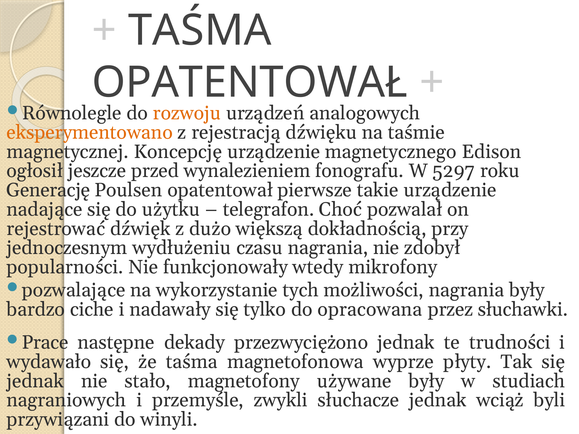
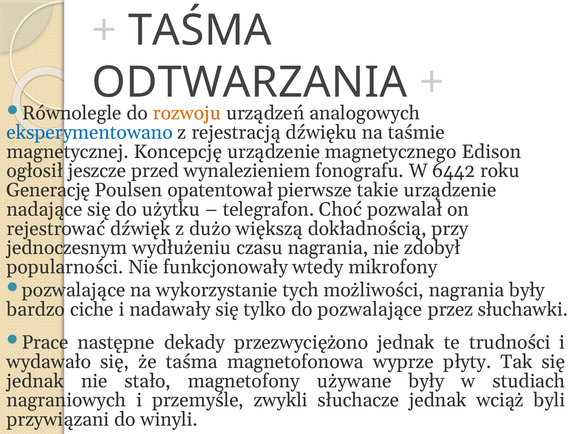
OPATENTOWAŁ: OPATENTOWAŁ -> ODTWARZANIA (249, 83)
eksperymentowano colour: orange -> blue (90, 132)
5297: 5297 -> 6442 (454, 171)
do opracowana: opracowana -> pozwalające (370, 310)
